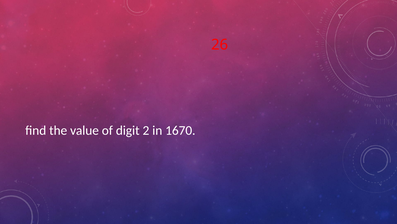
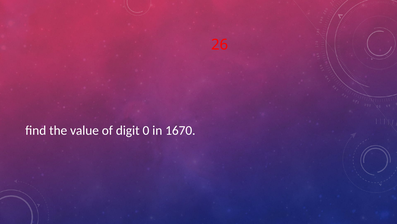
2: 2 -> 0 (146, 130)
